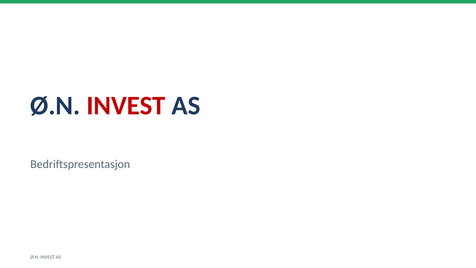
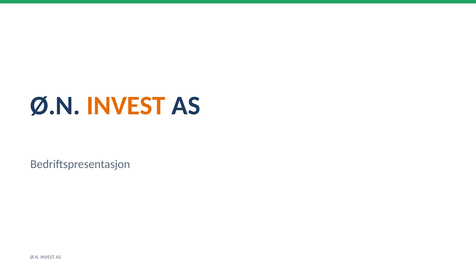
INVEST colour: red -> orange (126, 106)
